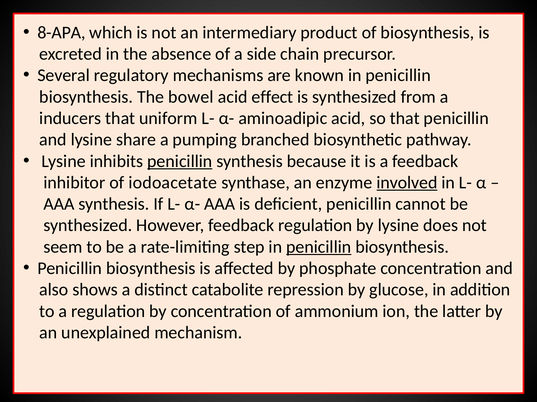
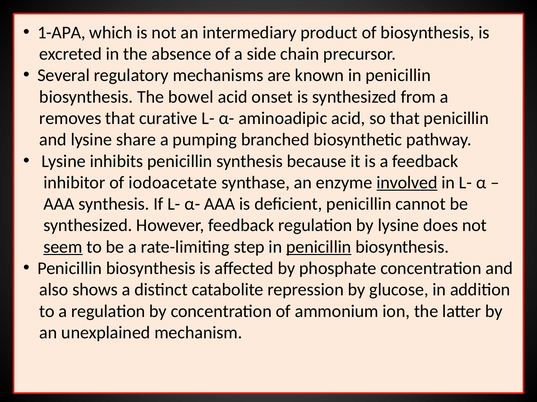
8-APA: 8-APA -> 1-APA (61, 33)
effect: effect -> onset (272, 97)
inducers: inducers -> removes (70, 118)
uniform: uniform -> curative (168, 118)
penicillin underline: present -> none (180, 161)
seem underline: none -> present (63, 247)
